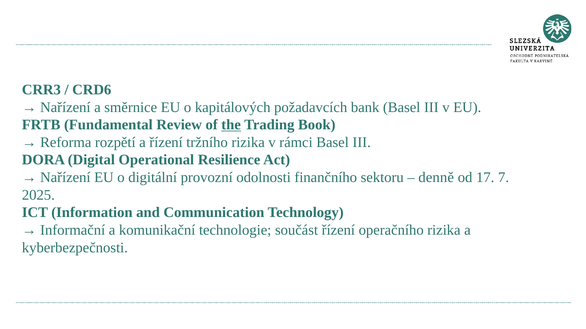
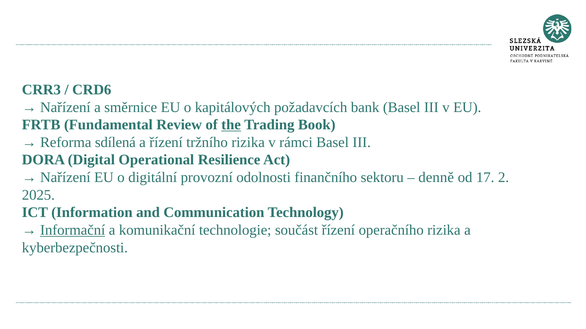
rozpětí: rozpětí -> sdílená (115, 143)
7: 7 -> 2 (504, 178)
Informační underline: none -> present (73, 230)
